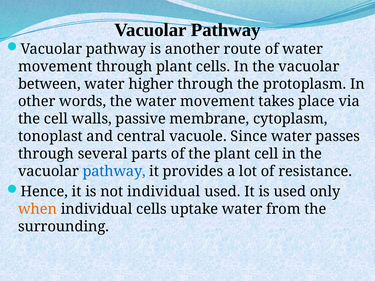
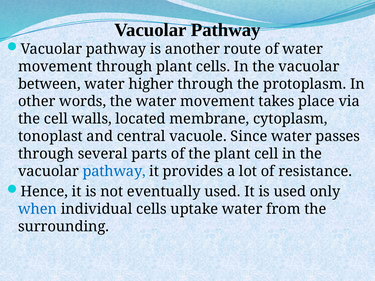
passive: passive -> located (141, 119)
not individual: individual -> eventually (164, 192)
when colour: orange -> blue (38, 209)
